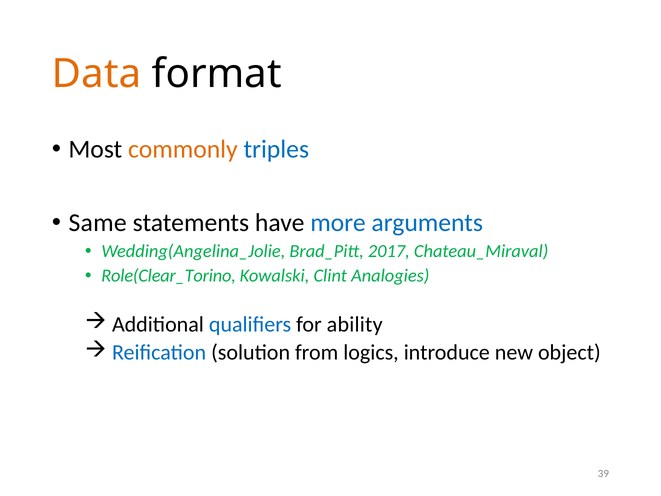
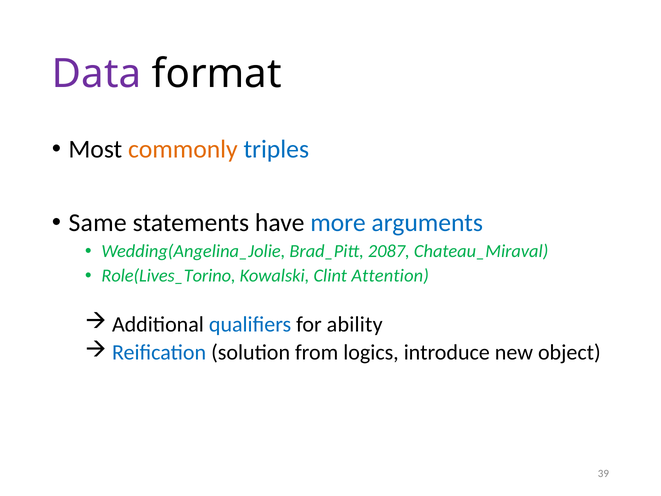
Data colour: orange -> purple (97, 74)
2017: 2017 -> 2087 (389, 251)
Role(Clear_Torino: Role(Clear_Torino -> Role(Lives_Torino (169, 276)
Analogies: Analogies -> Attention (390, 276)
